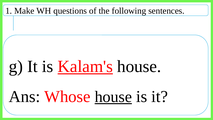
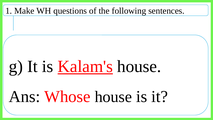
house underline: present -> none (113, 97)
